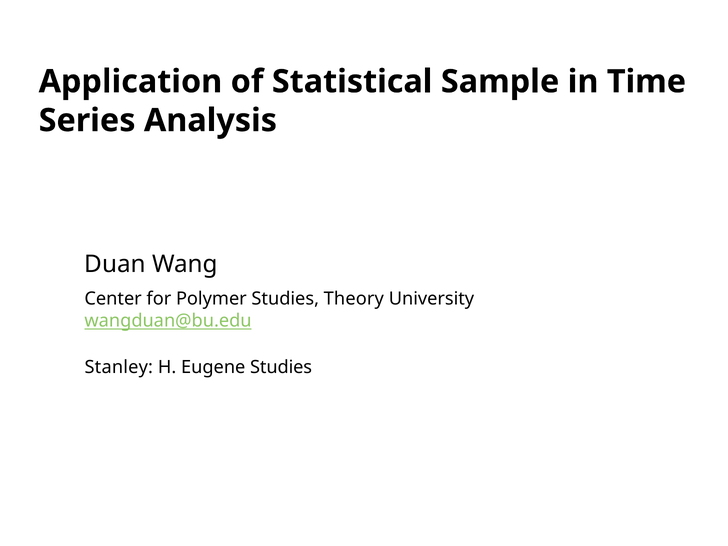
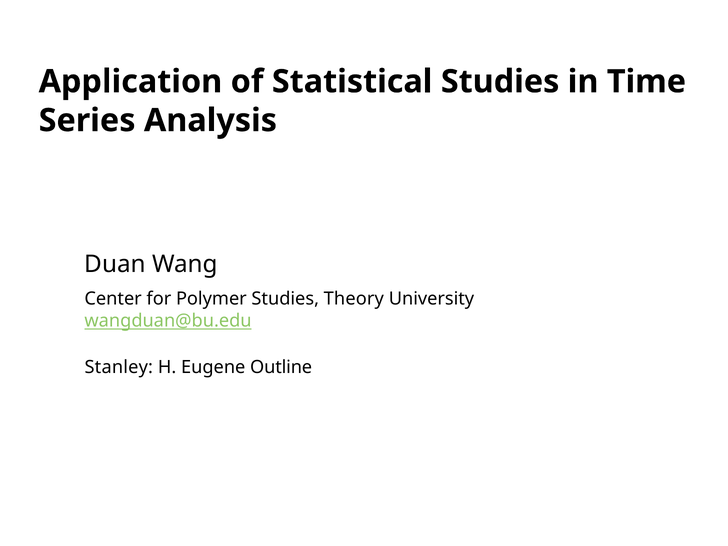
Statistical Sample: Sample -> Studies (500, 82)
Eugene Studies: Studies -> Outline (281, 367)
